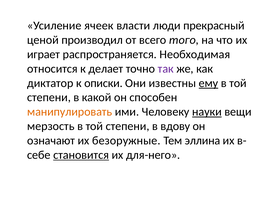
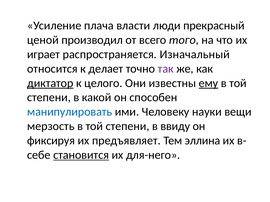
ячеек: ячеек -> плача (99, 26)
Необходимая: Необходимая -> Изначальный (195, 54)
диктатор underline: none -> present (50, 83)
описки: описки -> целого (103, 83)
манипулировать colour: orange -> blue (70, 112)
науки underline: present -> none (207, 112)
вдову: вдову -> ввиду (175, 127)
означают: означают -> фиксируя (51, 141)
безоружные: безоружные -> предъявляет (126, 141)
